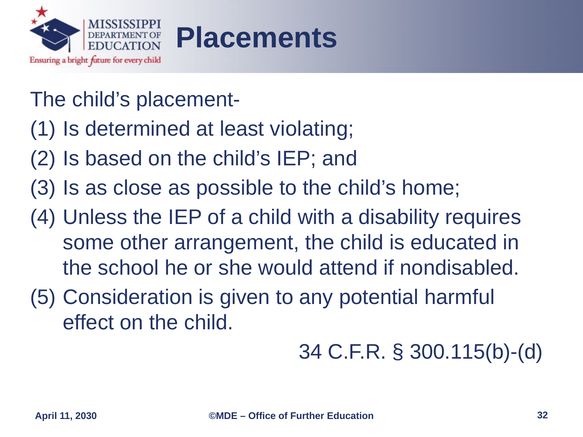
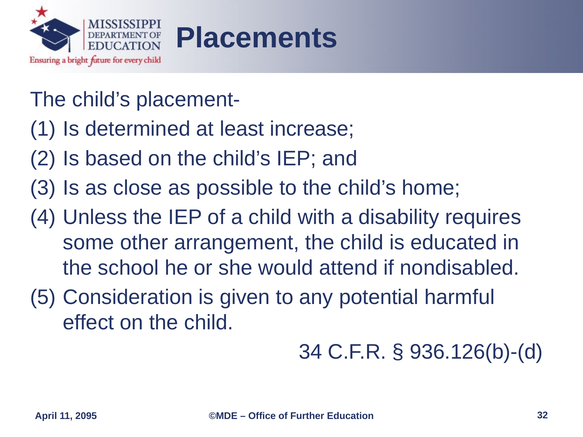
violating: violating -> increase (312, 129)
300.115(b)-(d: 300.115(b)-(d -> 936.126(b)-(d (476, 352)
2030: 2030 -> 2095 (86, 416)
